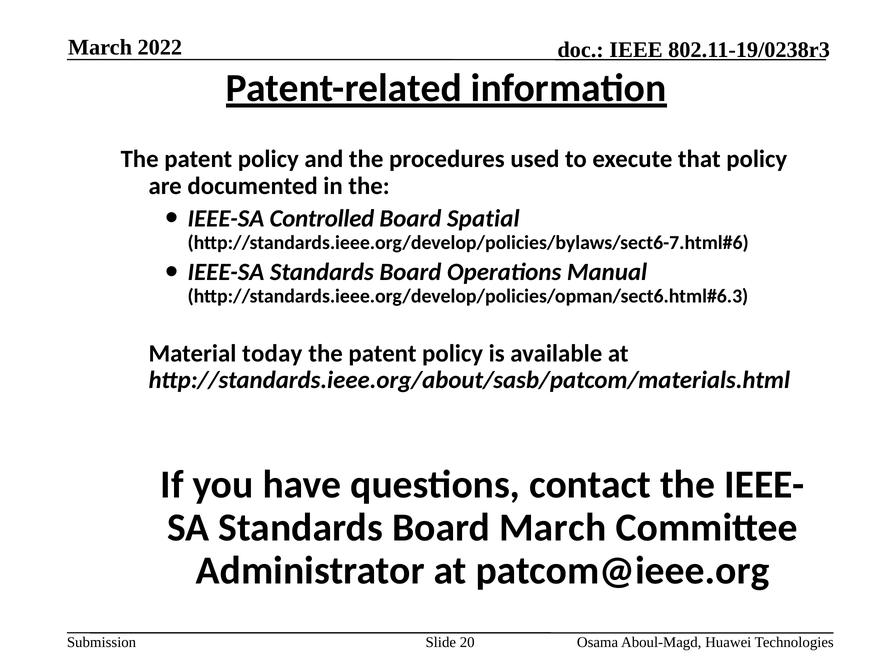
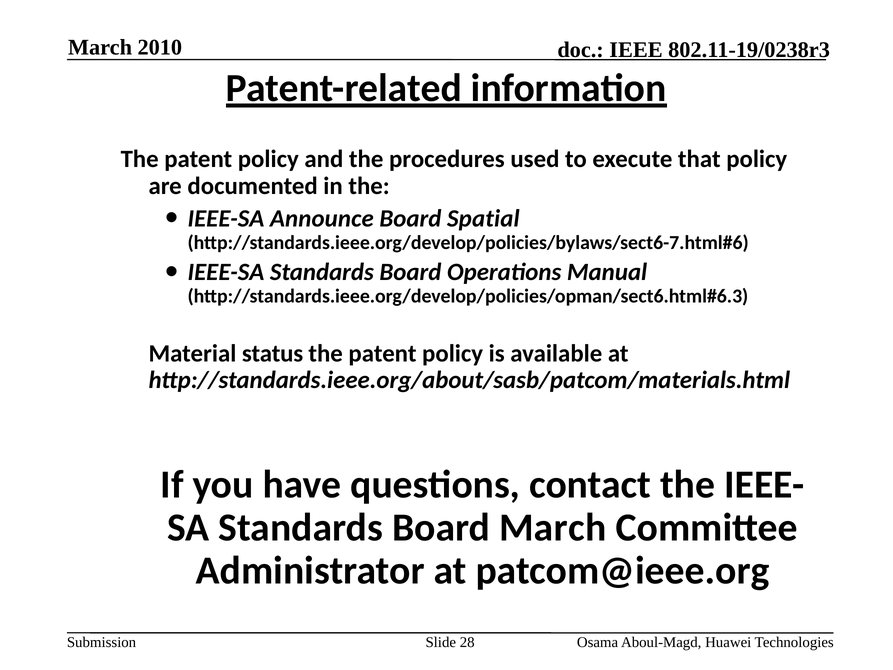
2022: 2022 -> 2010 (160, 47)
Controlled: Controlled -> Announce (322, 218)
today: today -> status (273, 353)
20: 20 -> 28 (467, 642)
